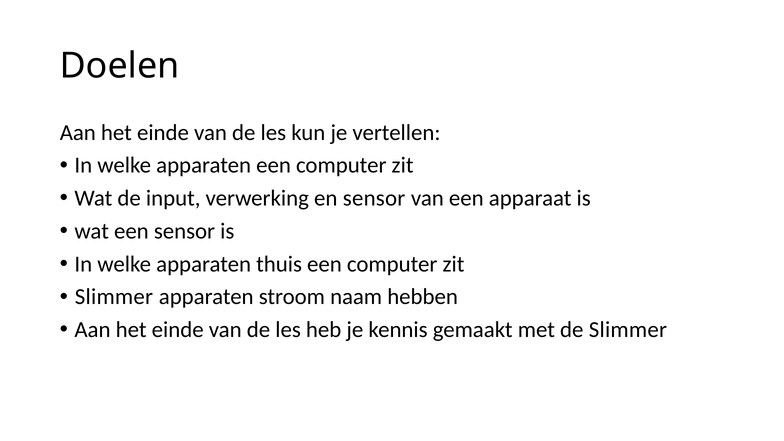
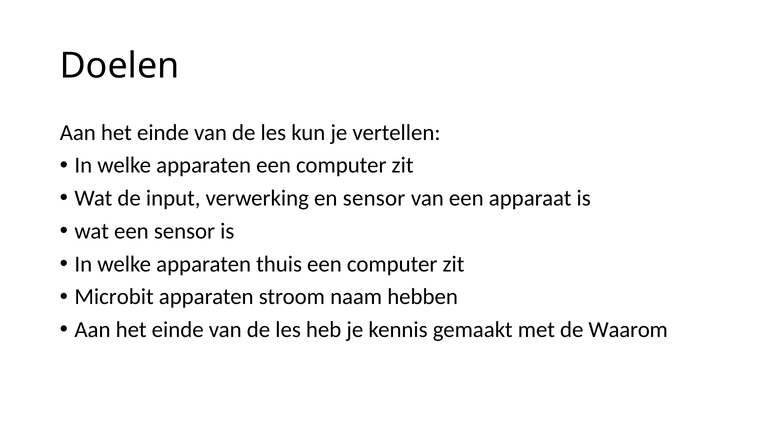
Slimmer: Slimmer -> Microbit (114, 297)
de Slimmer: Slimmer -> Waarom (628, 330)
